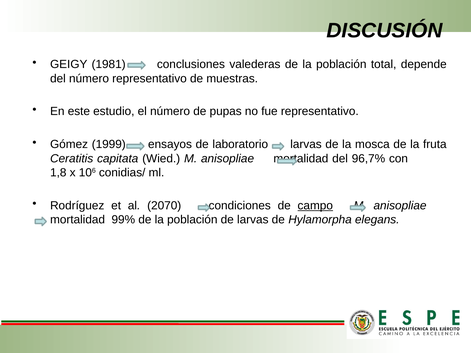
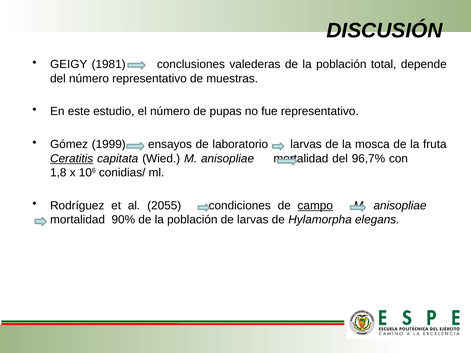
Ceratitis underline: none -> present (72, 159)
2070: 2070 -> 2055 (164, 206)
99%: 99% -> 90% (123, 220)
